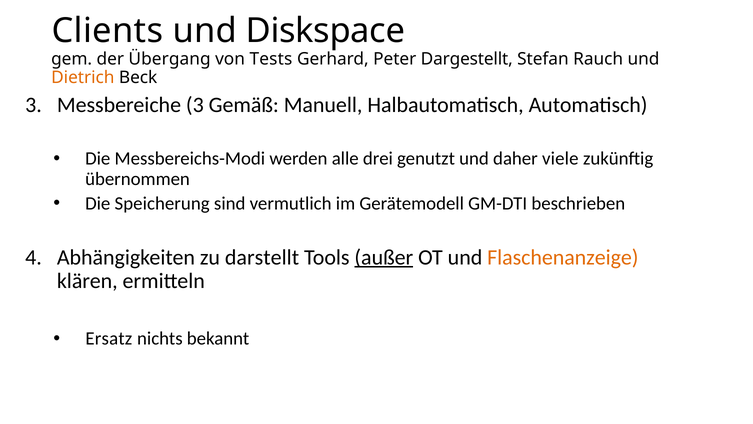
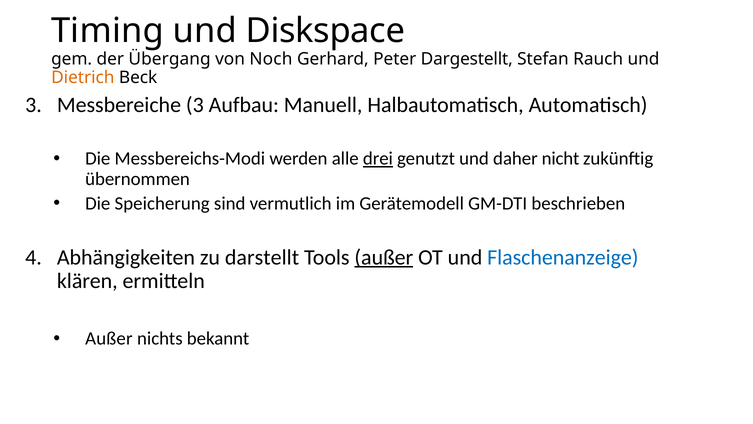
Clients: Clients -> Timing (107, 31)
Tests: Tests -> Noch (271, 59)
Gemäß: Gemäß -> Aufbau (244, 105)
drei underline: none -> present (378, 159)
viele: viele -> nicht (561, 159)
Flaschenanzeige colour: orange -> blue (563, 257)
Ersatz: Ersatz -> Außer (109, 338)
